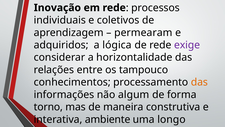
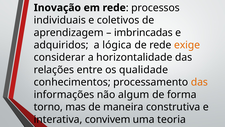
permearam: permearam -> imbrincadas (143, 32)
exige colour: purple -> orange (187, 45)
tampouco: tampouco -> qualidade (144, 70)
ambiente: ambiente -> convivem (108, 119)
longo: longo -> teoria (172, 119)
